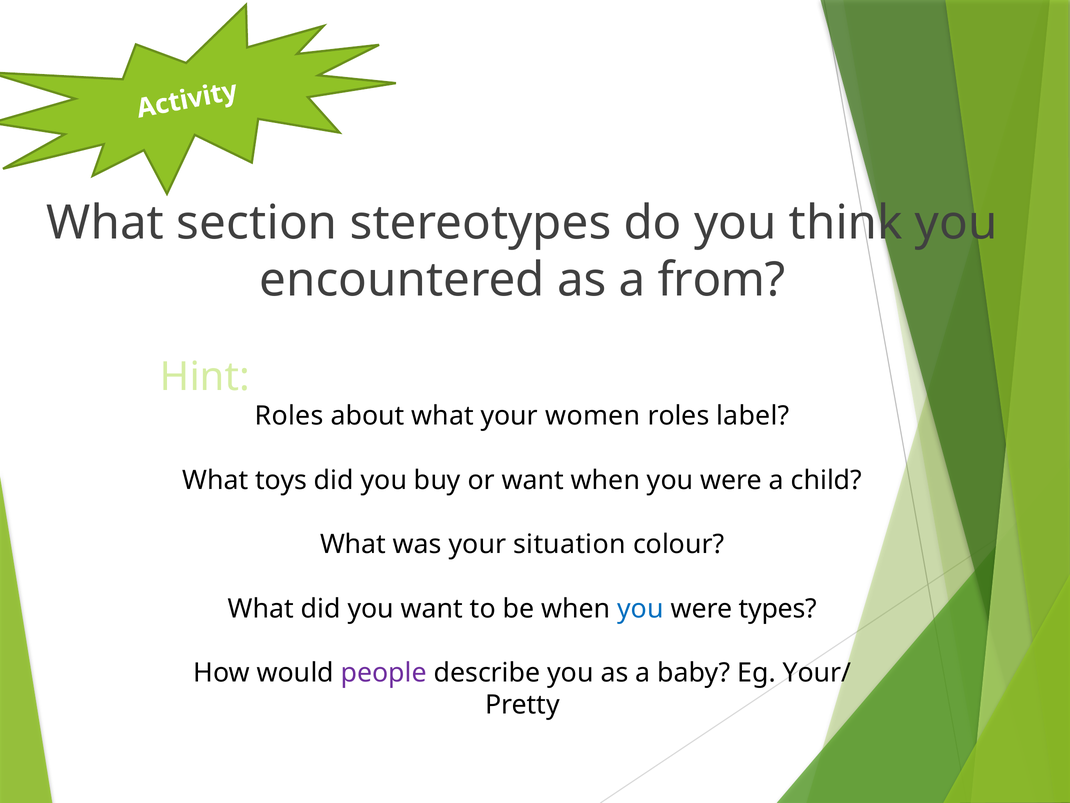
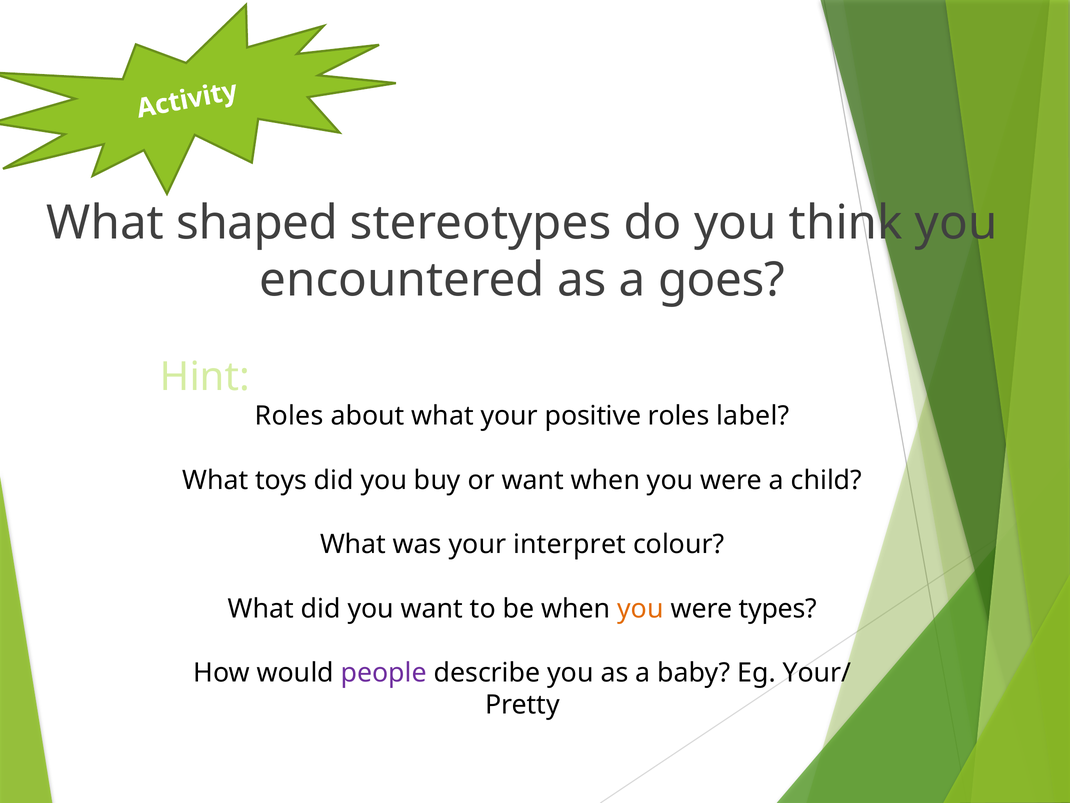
section: section -> shaped (257, 223)
from: from -> goes (722, 280)
women: women -> positive (593, 416)
situation: situation -> interpret (570, 544)
you colour: blue -> orange (640, 608)
